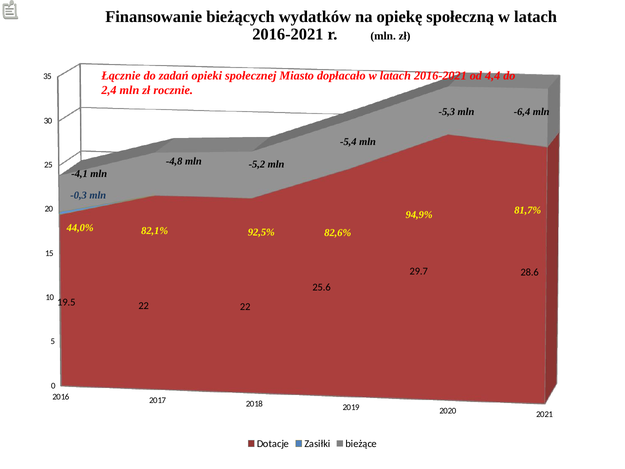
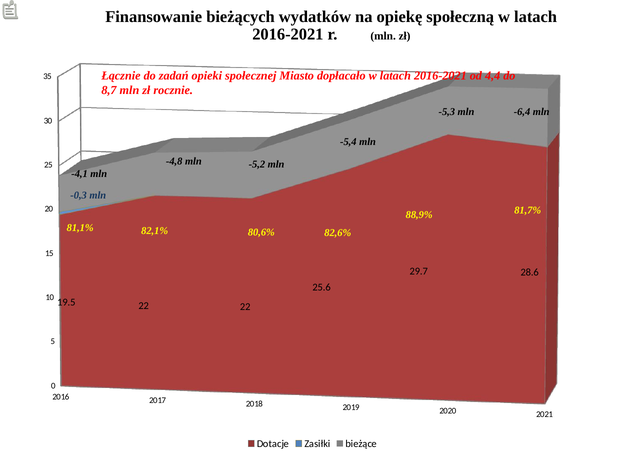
2,4: 2,4 -> 8,7 (109, 90)
94,9%: 94,9% -> 88,9% (419, 214)
44,0%: 44,0% -> 81,1% (80, 228)
92,5%: 92,5% -> 80,6% (261, 232)
